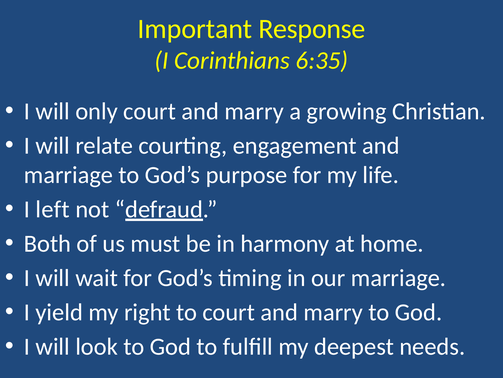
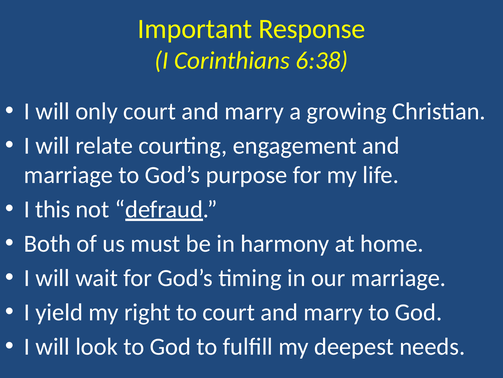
6:35: 6:35 -> 6:38 (322, 60)
left: left -> this (53, 209)
